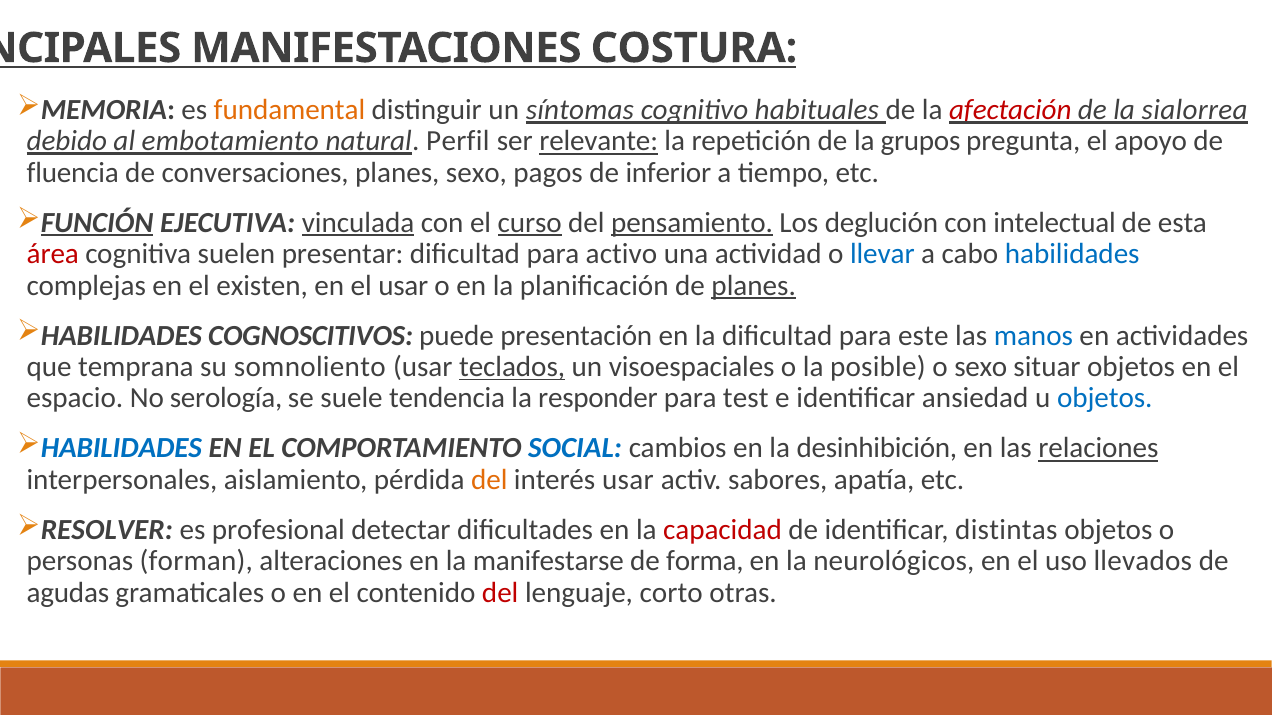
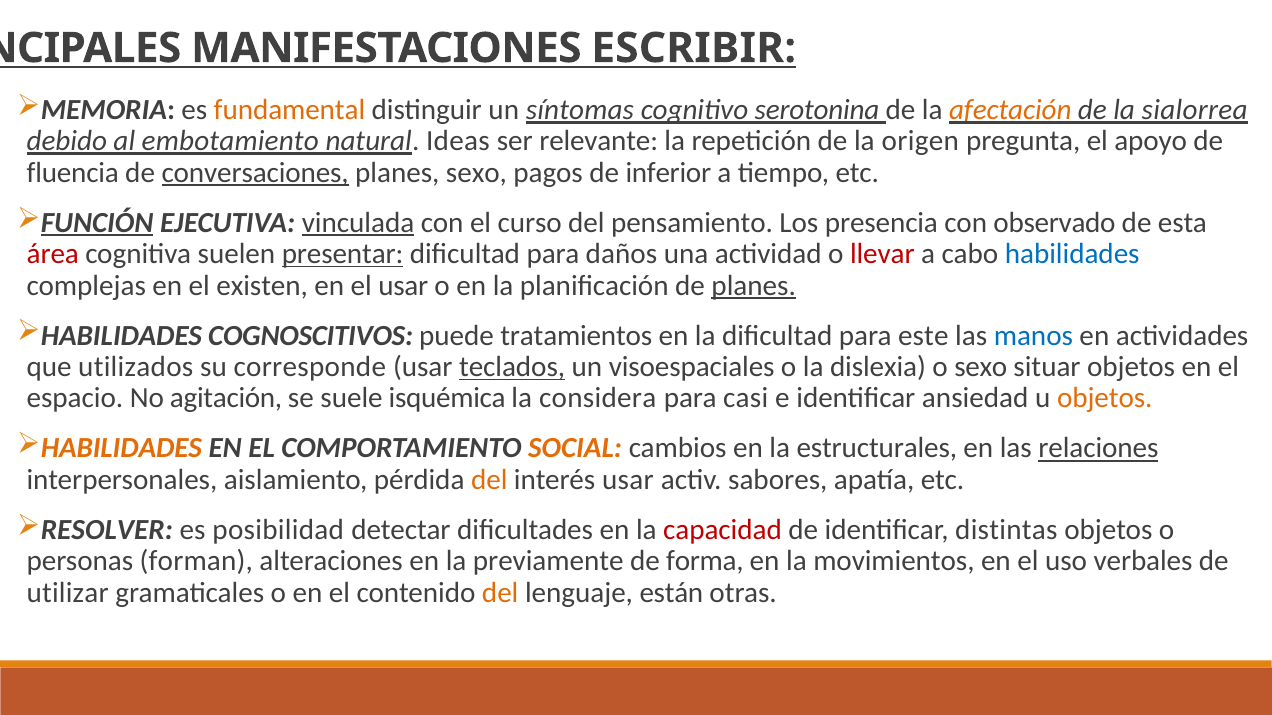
COSTURA: COSTURA -> ESCRIBIR (694, 48)
habituales: habituales -> serotonina (817, 110)
afectación colour: red -> orange (1010, 110)
Perfil: Perfil -> Ideas (458, 141)
relevante underline: present -> none (599, 141)
grupos: grupos -> origen (920, 141)
conversaciones underline: none -> present (255, 173)
curso underline: present -> none (530, 223)
pensamiento underline: present -> none (692, 223)
deglución: deglución -> presencia (881, 223)
intelectual: intelectual -> observado (1055, 223)
presentar underline: none -> present (343, 254)
activo: activo -> daños (622, 254)
llevar colour: blue -> red (882, 254)
presentación: presentación -> tratamientos (576, 336)
temprana: temprana -> utilizados (136, 367)
somnoliento: somnoliento -> corresponde (310, 367)
posible: posible -> dislexia (878, 367)
serología: serología -> agitación (226, 399)
tendencia: tendencia -> isquémica (447, 399)
responder: responder -> considera (598, 399)
test: test -> casi (746, 399)
objetos colour: blue -> orange (1105, 399)
HABILIDADES colour: blue -> orange (121, 449)
SOCIAL colour: blue -> orange (575, 449)
desinhibición: desinhibición -> estructurales (877, 449)
profesional: profesional -> posibilidad (278, 530)
manifestarse: manifestarse -> previamente (548, 562)
neurológicos: neurológicos -> movimientos (894, 562)
llevados: llevados -> verbales (1143, 562)
agudas: agudas -> utilizar (68, 593)
del colour: red -> orange (500, 593)
corto: corto -> están (671, 593)
